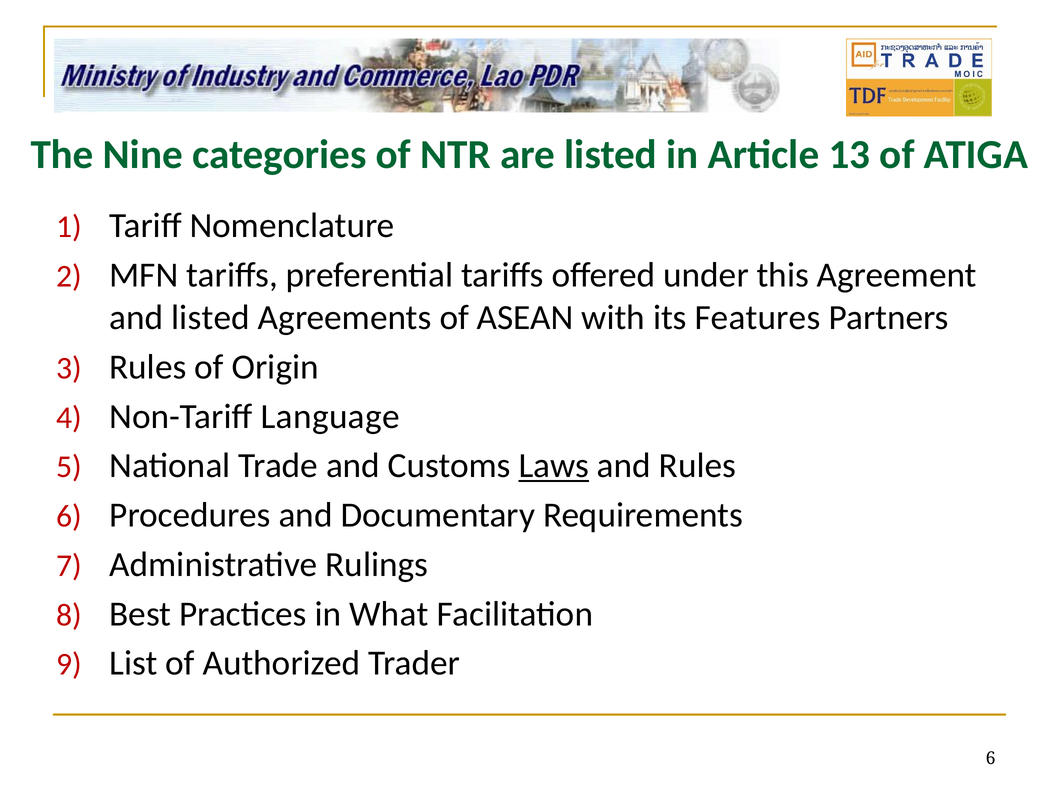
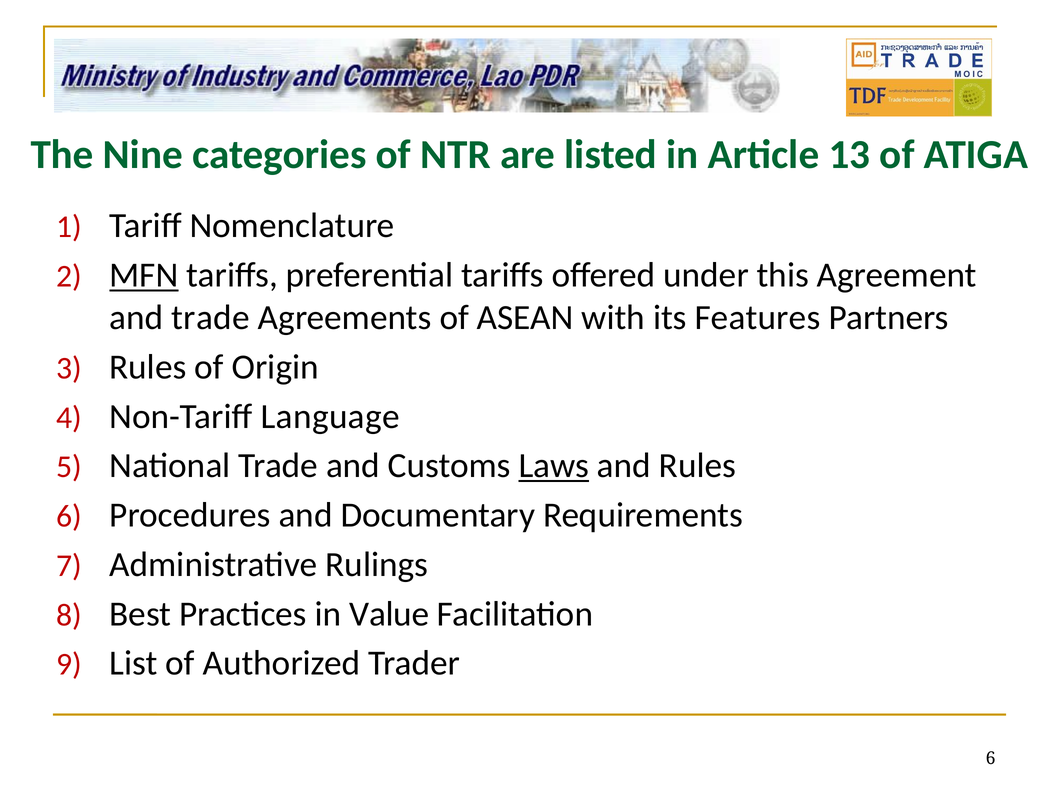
MFN underline: none -> present (144, 275)
and listed: listed -> trade (210, 318)
What: What -> Value (389, 614)
